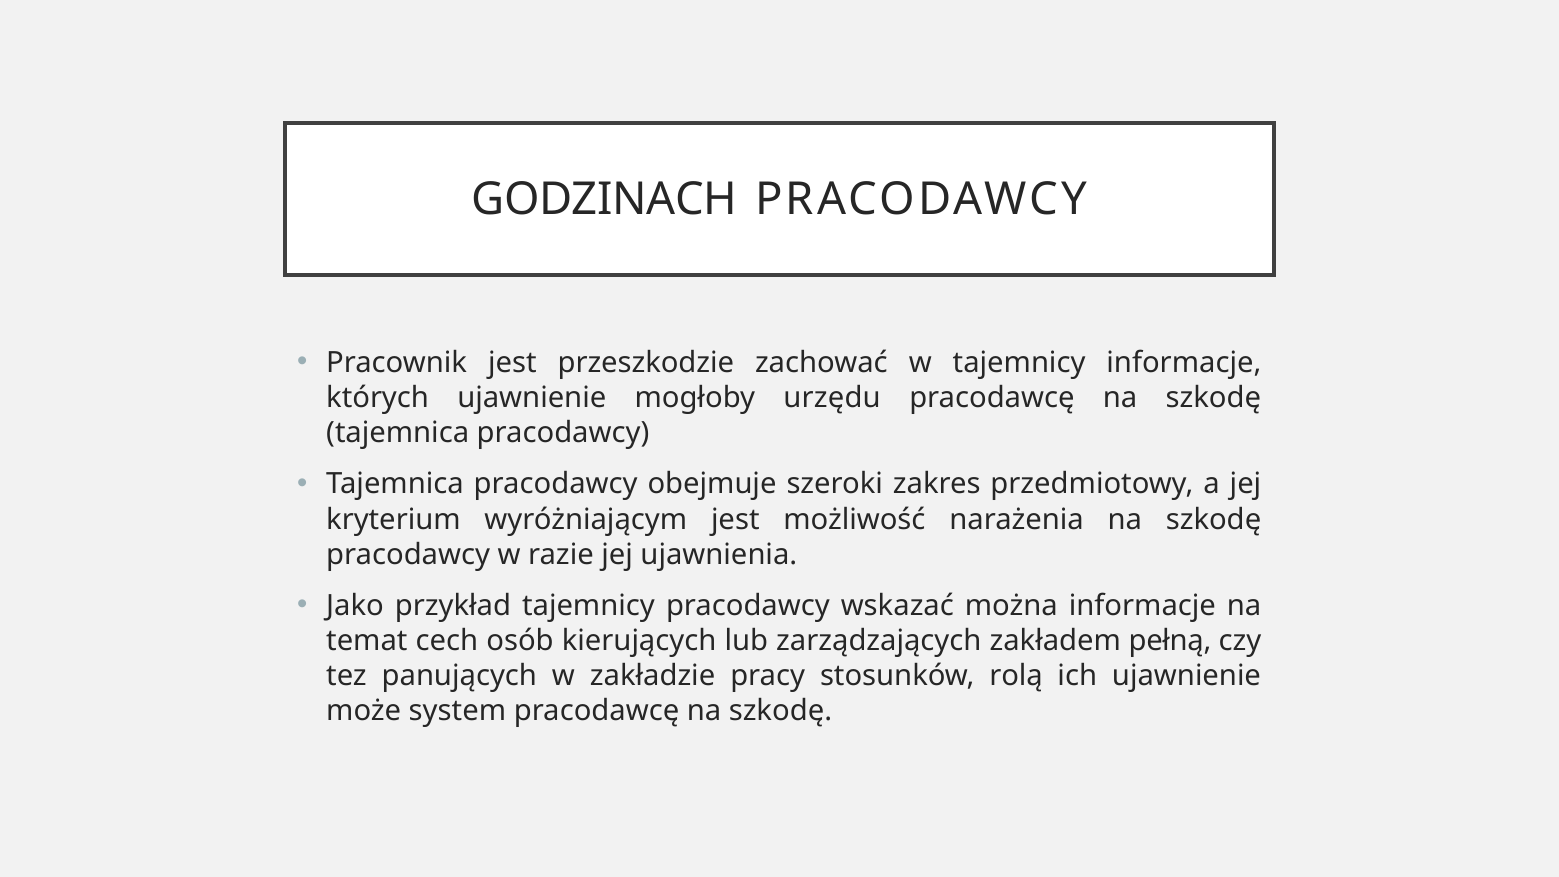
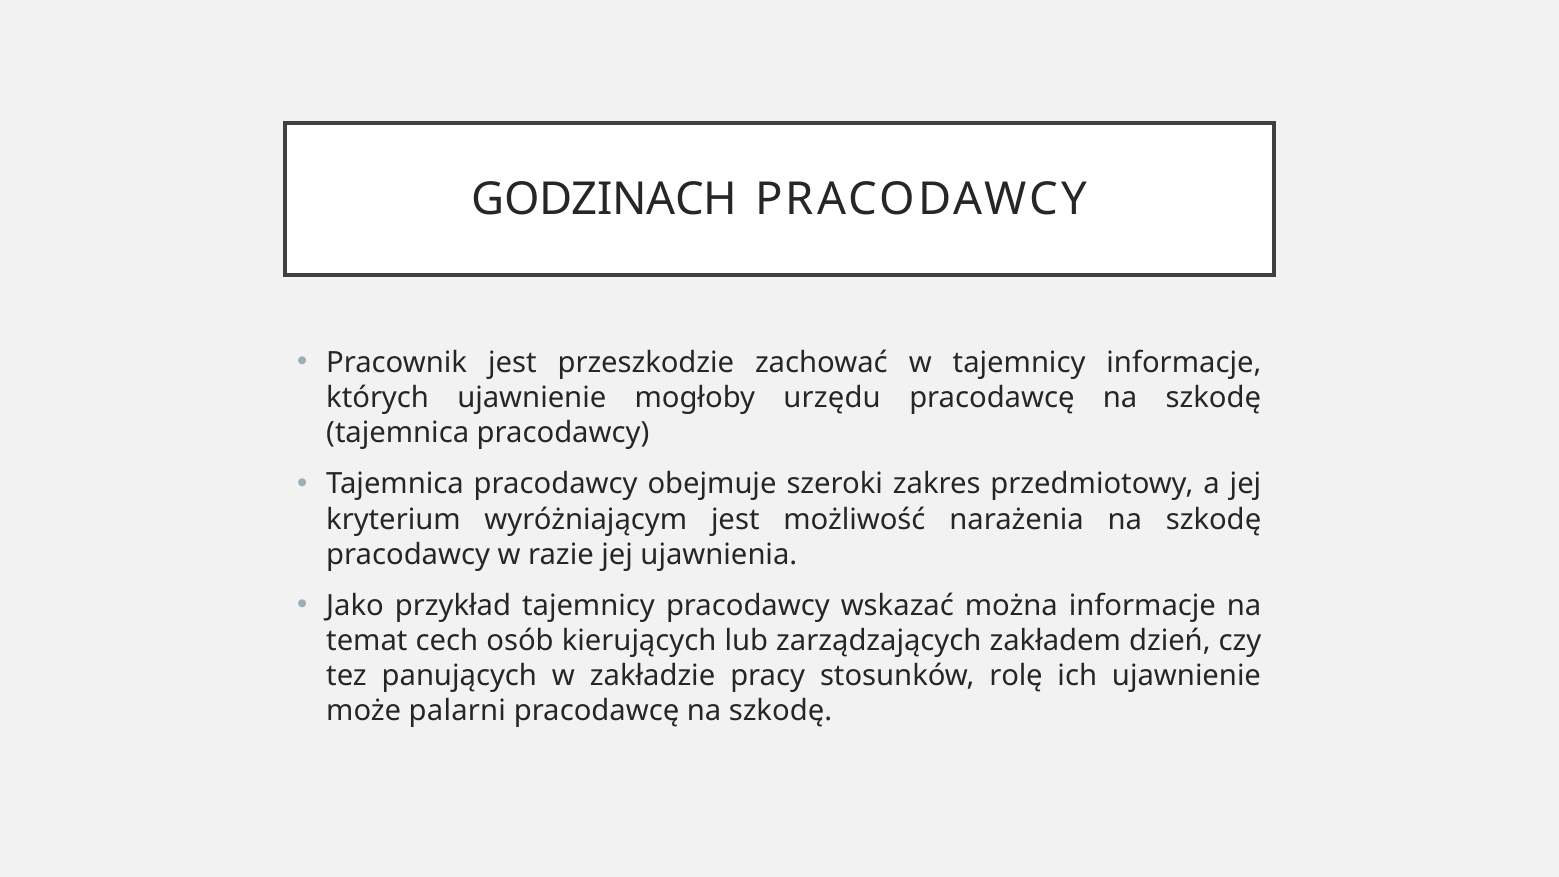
pełną: pełną -> dzień (1170, 641)
rolą: rolą -> rolę (1016, 676)
system: system -> palarni (457, 711)
